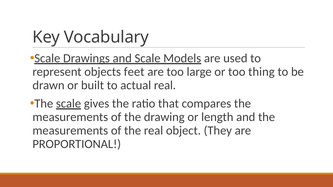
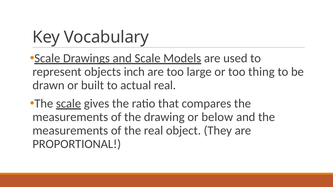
feet: feet -> inch (134, 72)
length: length -> below (217, 117)
